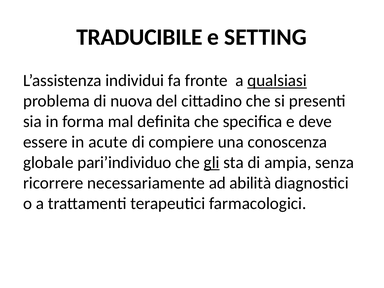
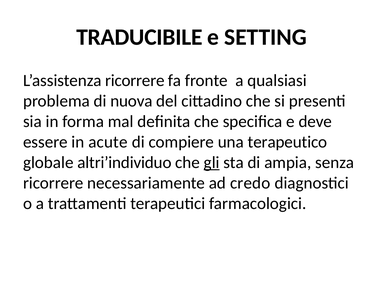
L’assistenza individui: individui -> ricorrere (135, 81)
qualsiasi underline: present -> none (277, 81)
conoscenza: conoscenza -> terapeutico (287, 142)
pari’individuo: pari’individuo -> altri’individuo (124, 162)
abilità: abilità -> credo (250, 183)
